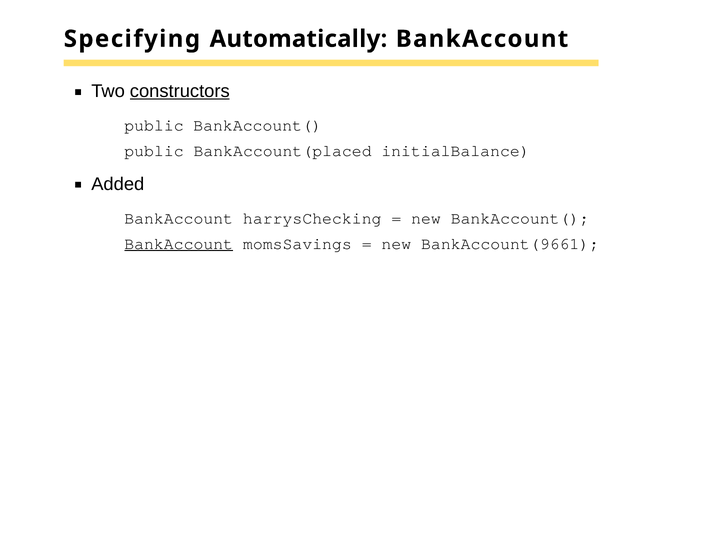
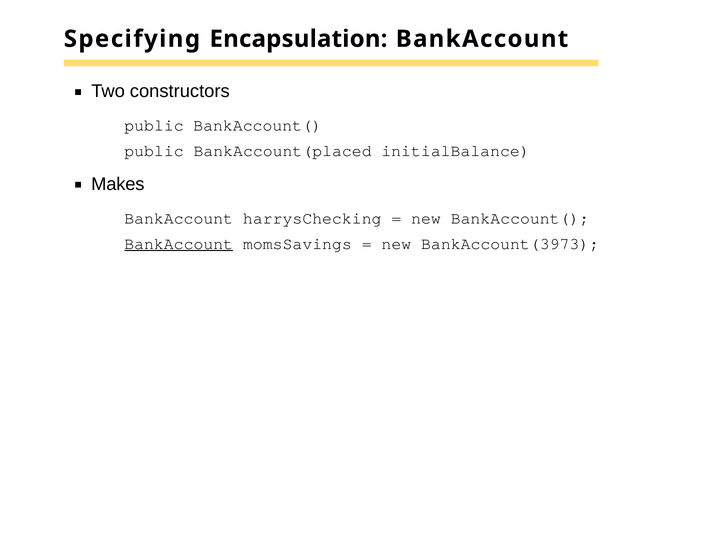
Automatically: Automatically -> Encapsulation (298, 39)
constructors underline: present -> none (180, 91)
Added: Added -> Makes (118, 184)
BankAccount(9661: BankAccount(9661 -> BankAccount(3973 (510, 244)
